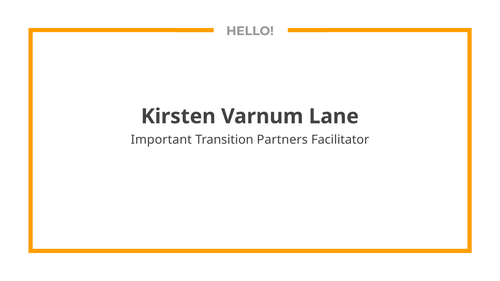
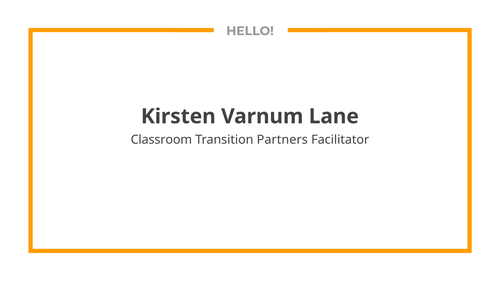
Important: Important -> Classroom (161, 140)
